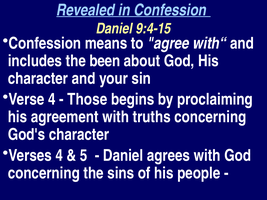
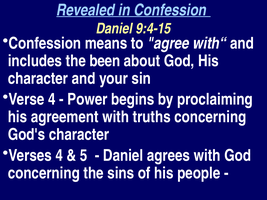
Those: Those -> Power (87, 100)
